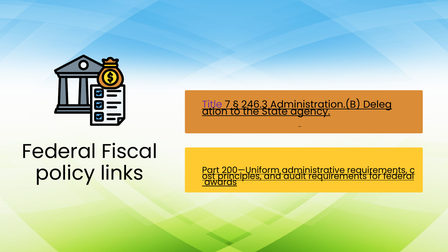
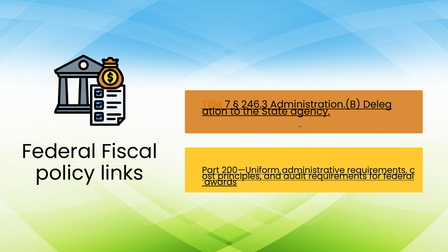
Title colour: purple -> orange (212, 105)
